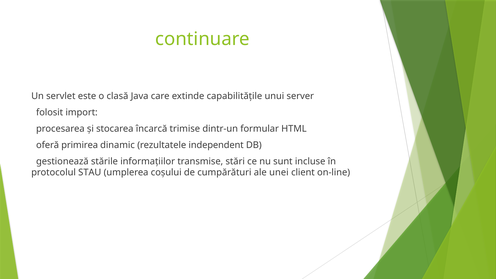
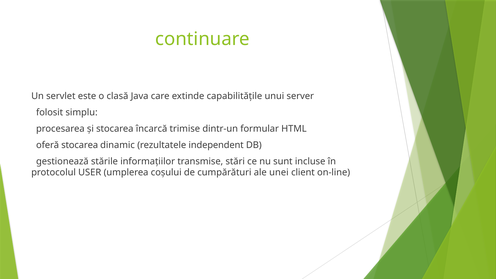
import: import -> simplu (82, 112)
oferă primirea: primirea -> stocarea (80, 145)
STAU: STAU -> USER (90, 172)
